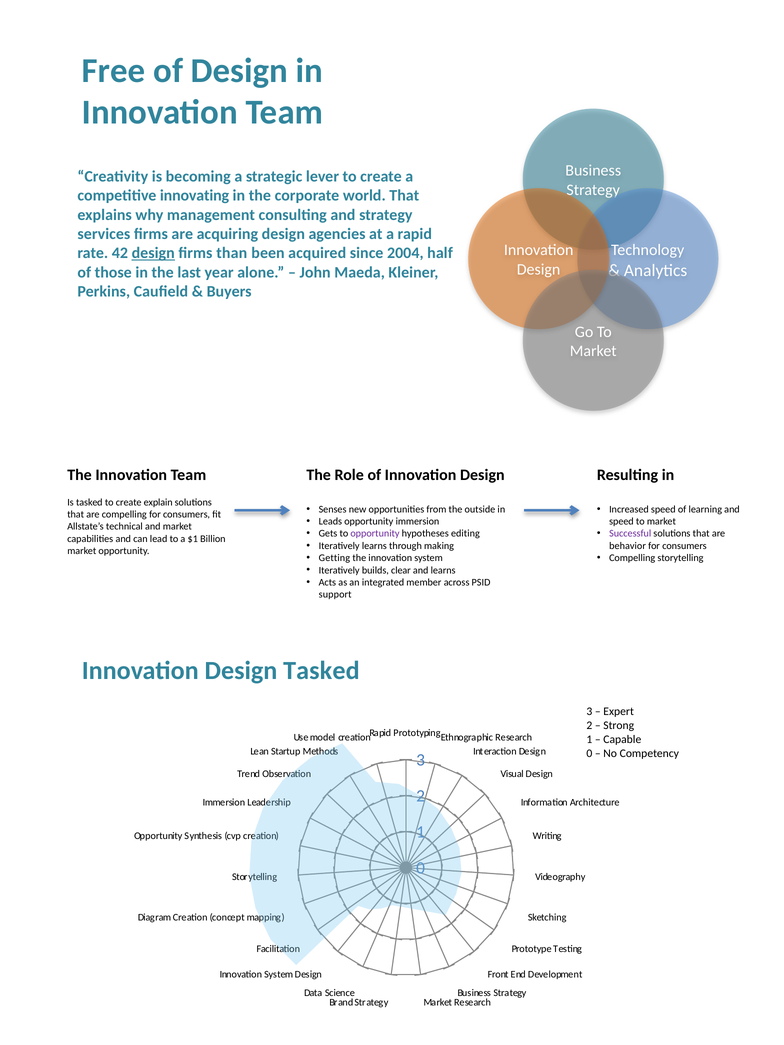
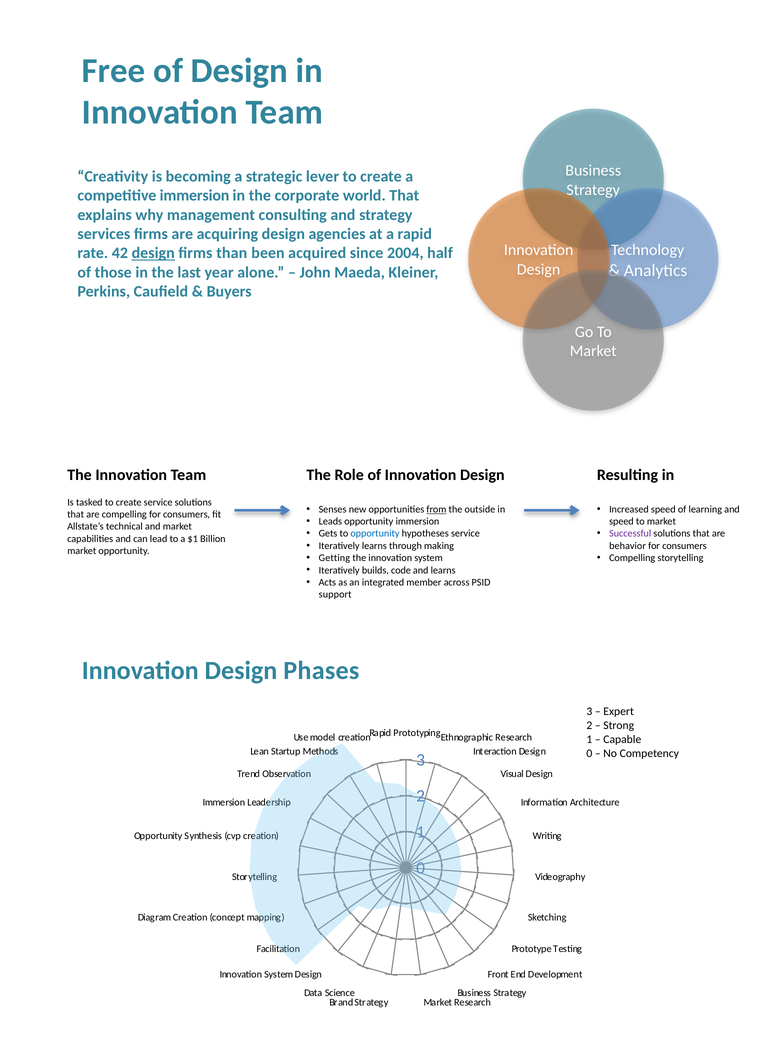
competitive innovating: innovating -> immersion (195, 196)
create explain: explain -> service (158, 502)
from underline: none -> present (436, 509)
opportunity colour: purple -> blue (375, 534)
hypotheses editing: editing -> service (465, 534)
clear: clear -> code (401, 570)
Design Tasked: Tasked -> Phases (321, 671)
